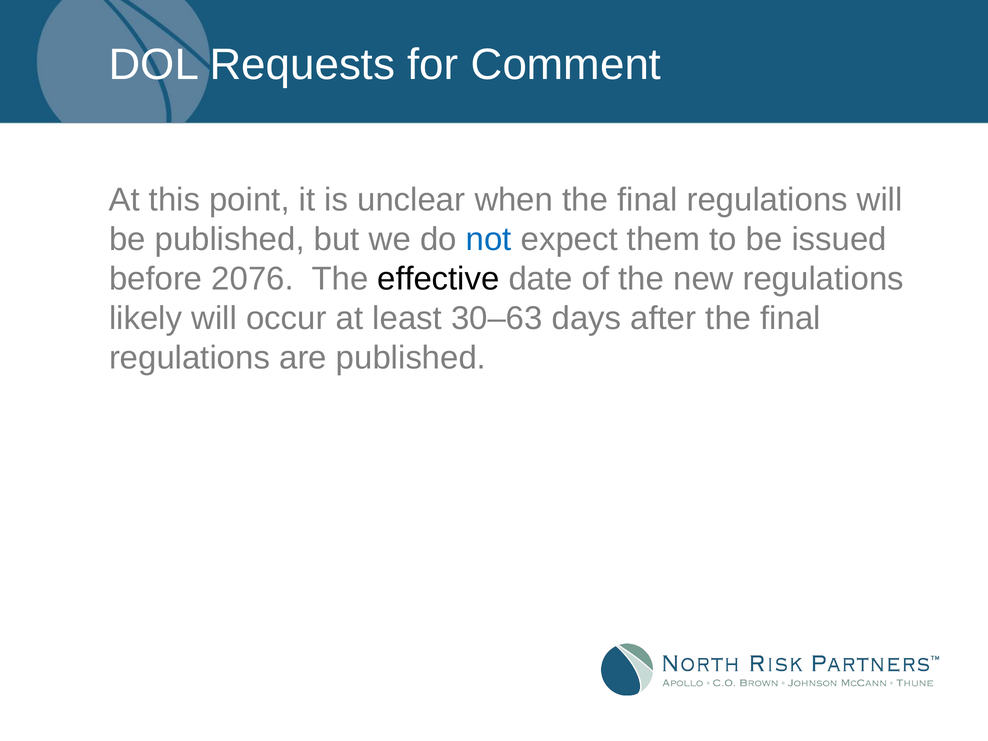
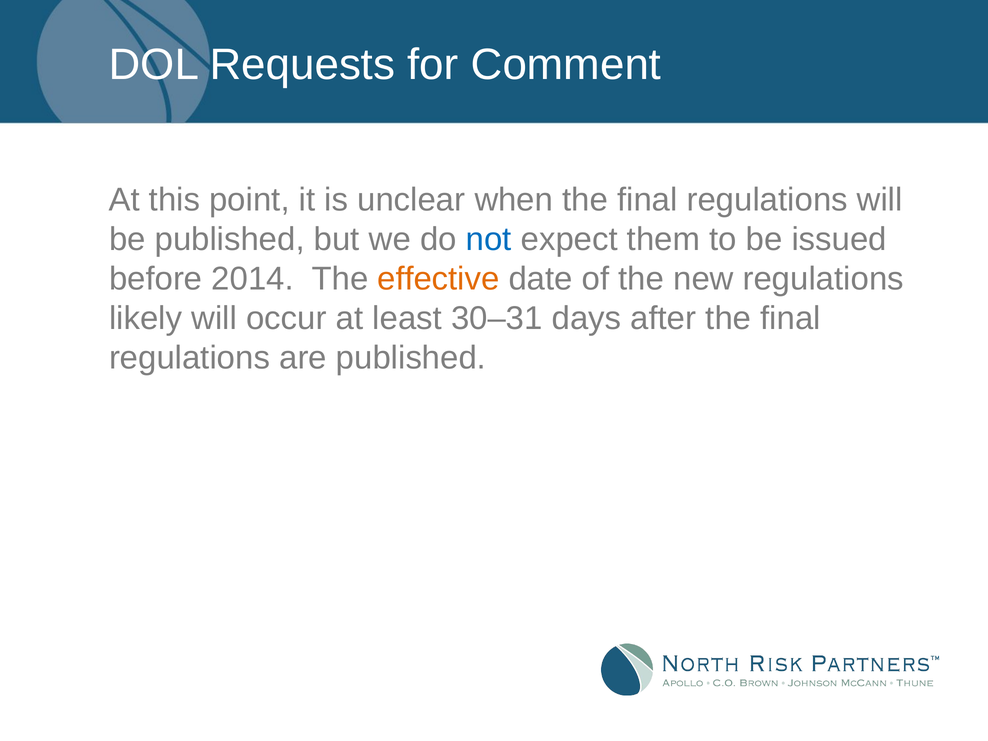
2076: 2076 -> 2014 (253, 279)
effective colour: black -> orange (438, 279)
30–63: 30–63 -> 30–31 (497, 318)
